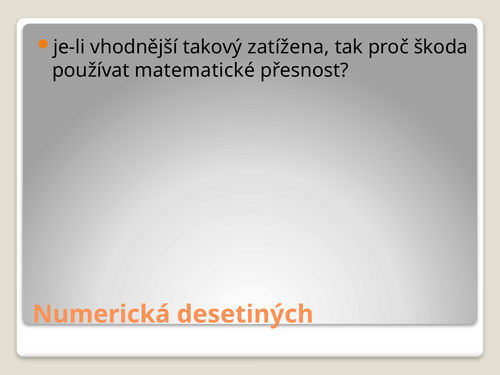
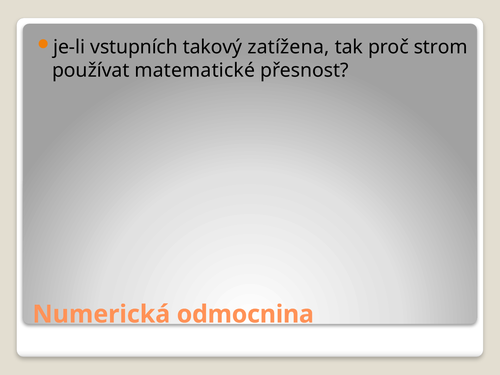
vhodnější: vhodnější -> vstupních (134, 47)
škoda: škoda -> strom (441, 47)
desetiných: desetiných -> odmocnina (245, 314)
